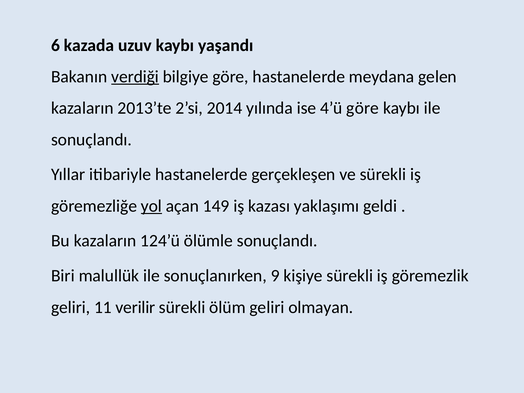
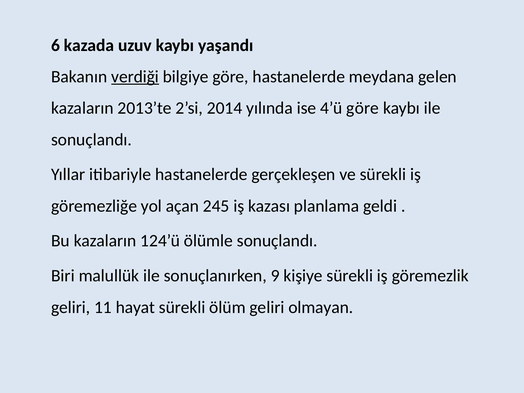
yol underline: present -> none (151, 206)
149: 149 -> 245 (216, 206)
yaklaşımı: yaklaşımı -> planlama (327, 206)
verilir: verilir -> hayat (135, 307)
